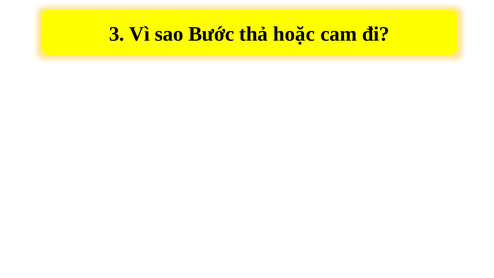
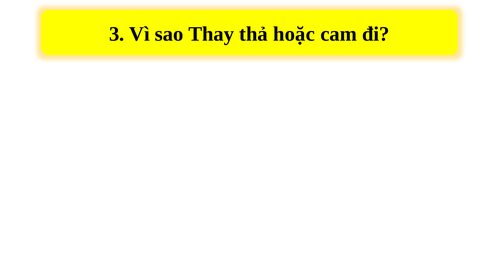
Bước: Bước -> Thay (211, 34)
